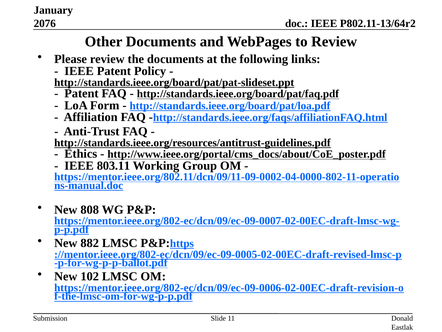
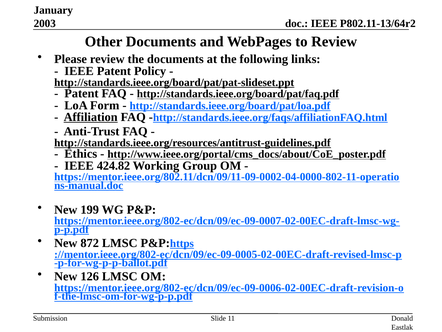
2076: 2076 -> 2003 (45, 24)
Affiliation underline: none -> present (91, 117)
803.11: 803.11 -> 424.82 (113, 165)
808: 808 -> 199 (90, 209)
882: 882 -> 872 (90, 243)
102: 102 -> 126 (90, 276)
